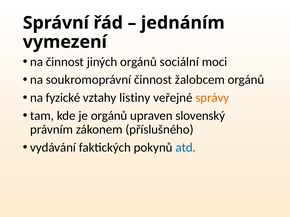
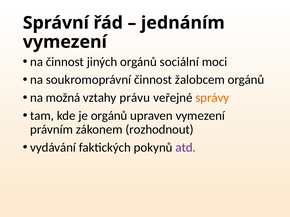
fyzické: fyzické -> možná (63, 98)
listiny: listiny -> právu (135, 98)
upraven slovenský: slovenský -> vymezení (200, 116)
příslušného: příslušného -> rozhodnout (160, 130)
atd colour: blue -> purple (186, 148)
